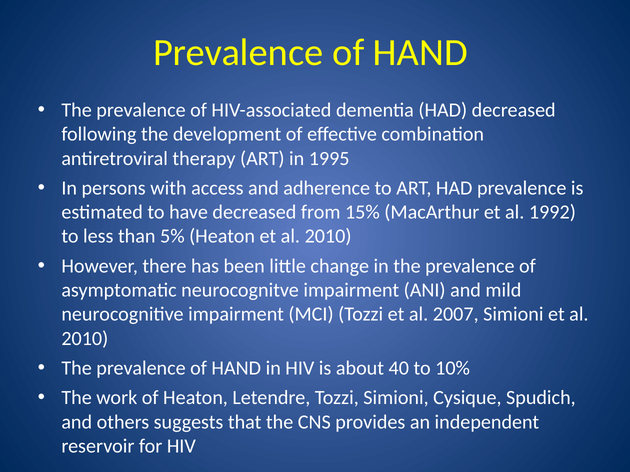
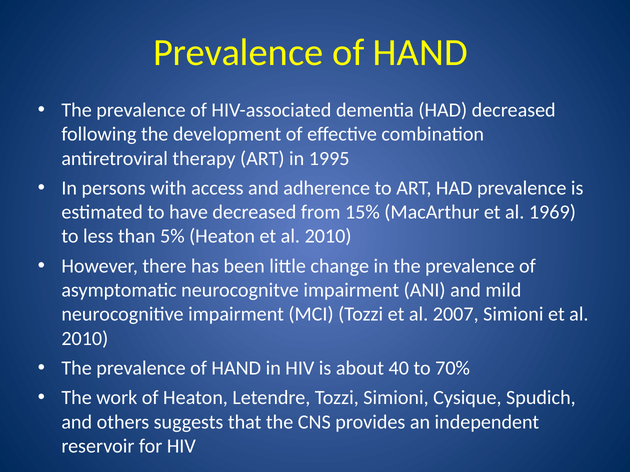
1992: 1992 -> 1969 (552, 212)
10%: 10% -> 70% (453, 368)
